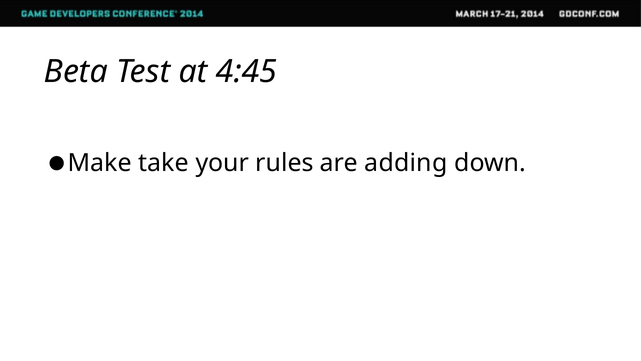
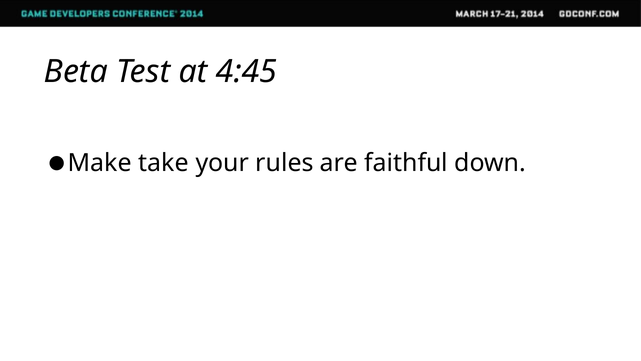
adding: adding -> faithful (406, 163)
